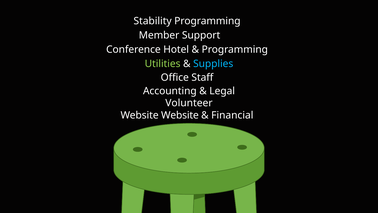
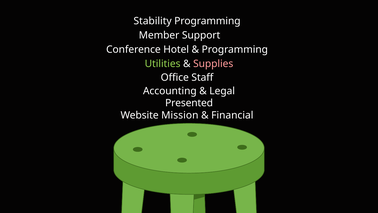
Supplies colour: light blue -> pink (213, 64)
Volunteer: Volunteer -> Presented (189, 103)
Website Website: Website -> Mission (180, 115)
